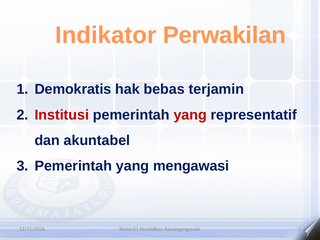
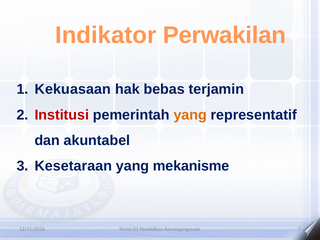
Demokratis: Demokratis -> Kekuasaan (73, 89)
yang colour: red -> orange (190, 115)
Pemerintah: Pemerintah -> Kesetaraan (73, 166)
mengawasi: mengawasi -> mekanisme (191, 166)
